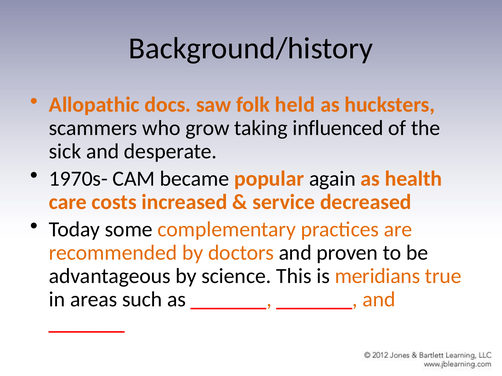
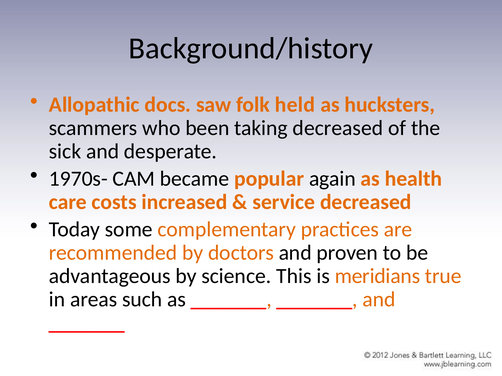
grow: grow -> been (207, 128)
taking influenced: influenced -> decreased (338, 128)
